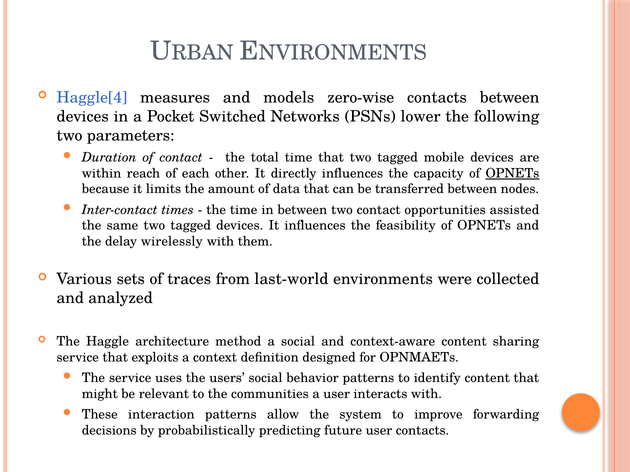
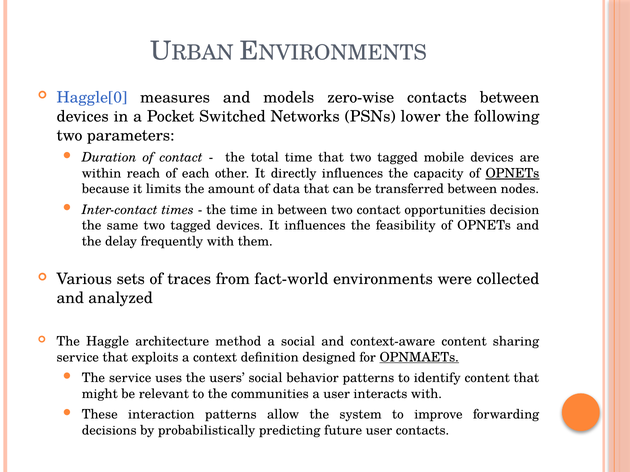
Haggle[4: Haggle[4 -> Haggle[0 (92, 98)
assisted: assisted -> decision (515, 210)
wirelessly: wirelessly -> frequently (172, 242)
last-world: last-world -> fact-world (292, 280)
OPNMAETs underline: none -> present (419, 358)
